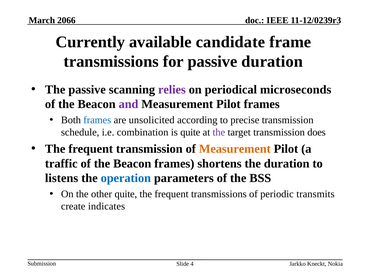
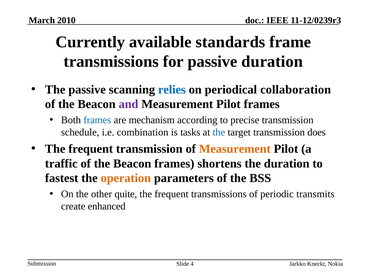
2066: 2066 -> 2010 (66, 20)
candidate: candidate -> standards (231, 42)
relies colour: purple -> blue (172, 90)
microseconds: microseconds -> collaboration (296, 90)
unsolicited: unsolicited -> mechanism (152, 120)
is quite: quite -> tasks (190, 132)
the colour: purple -> blue (219, 132)
listens: listens -> fastest (62, 178)
operation colour: blue -> orange (126, 178)
indicates: indicates -> enhanced (107, 206)
